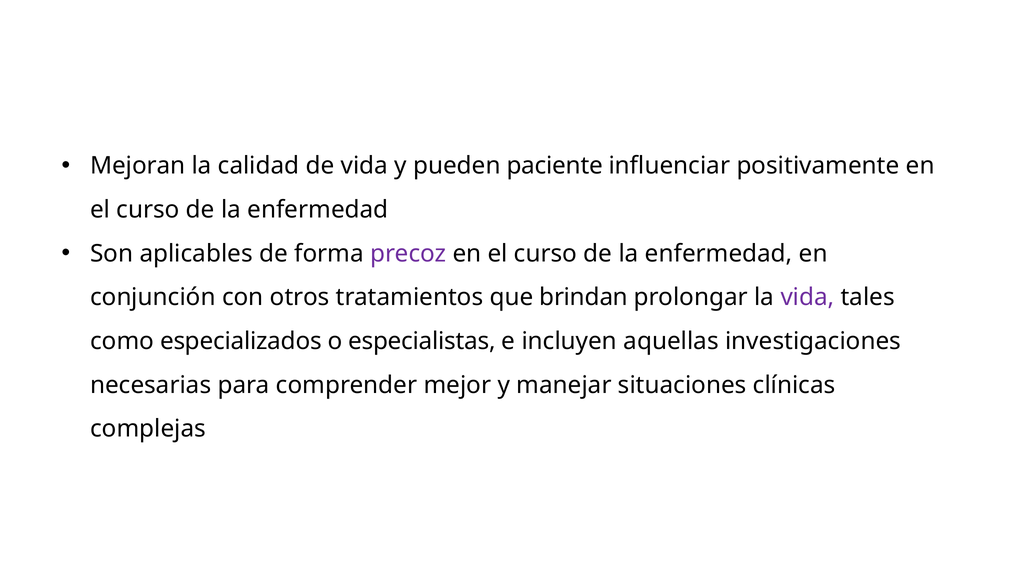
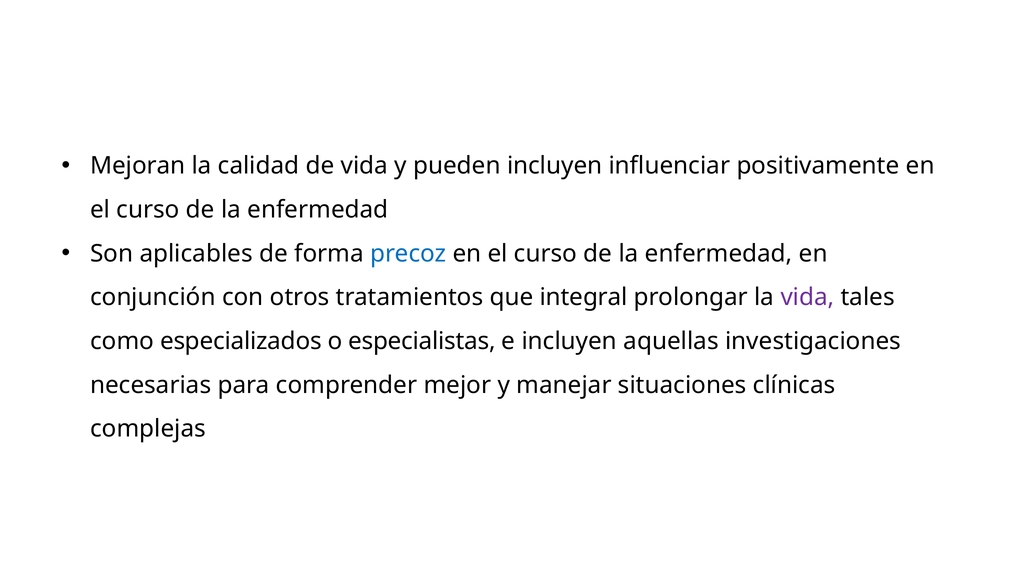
pueden paciente: paciente -> incluyen (555, 166)
precoz colour: purple -> blue (408, 254)
brindan: brindan -> integral (584, 297)
